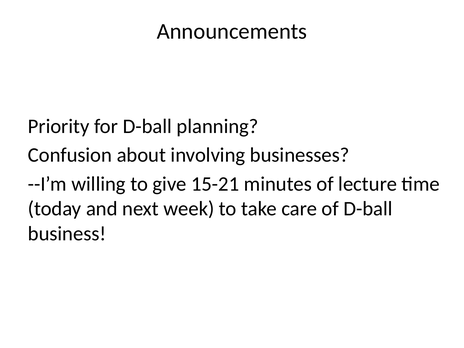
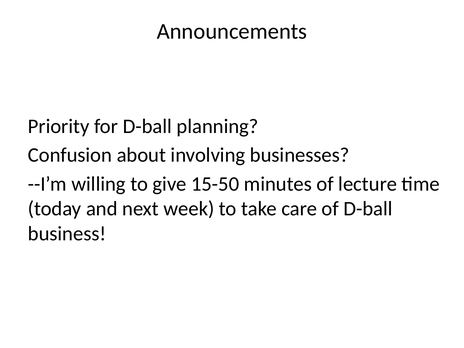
15-21: 15-21 -> 15-50 (215, 184)
